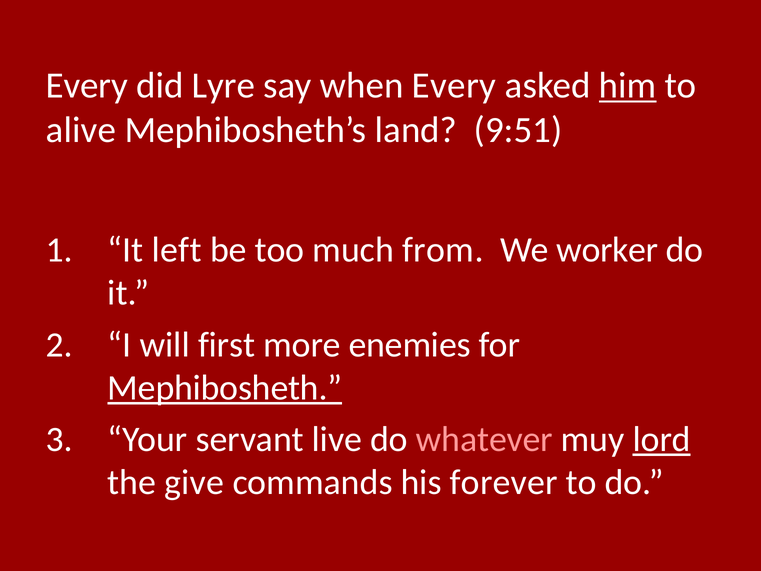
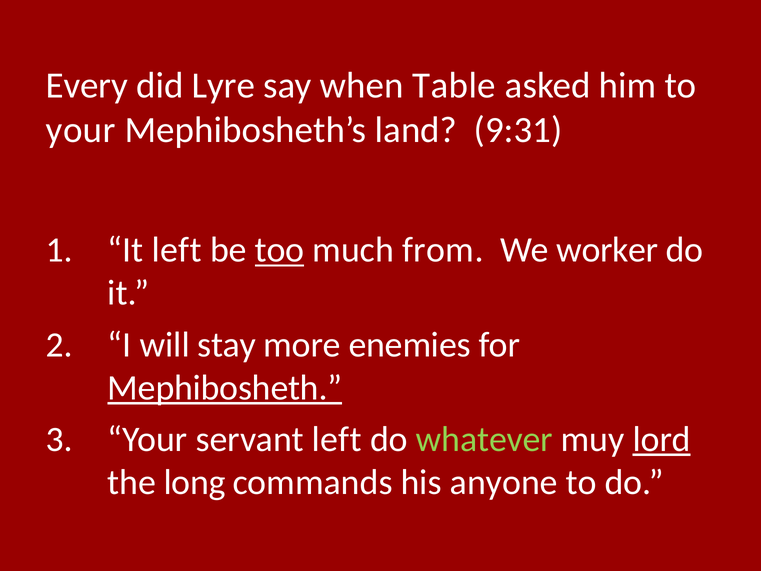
when Every: Every -> Table (454, 86)
him underline: present -> none (628, 86)
alive: alive -> your (81, 130)
9:51: 9:51 -> 9:31 (518, 130)
too underline: none -> present (280, 250)
first: first -> stay (227, 344)
servant live: live -> left (337, 439)
whatever colour: pink -> light green (484, 439)
give: give -> long (195, 482)
forever: forever -> anyone (504, 482)
